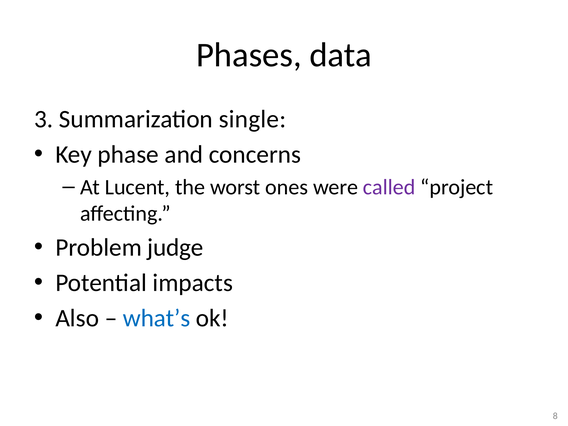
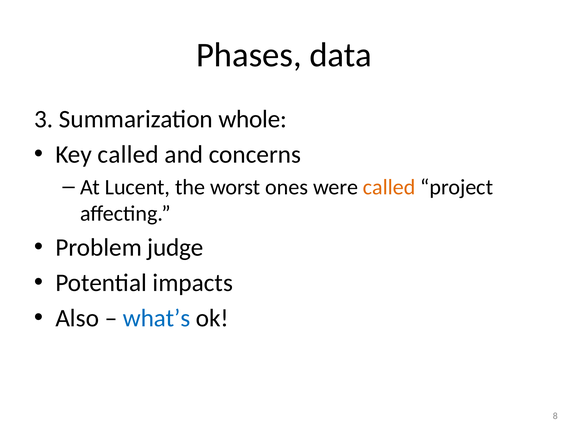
single: single -> whole (253, 119)
Key phase: phase -> called (128, 155)
called colour: purple -> orange (389, 187)
